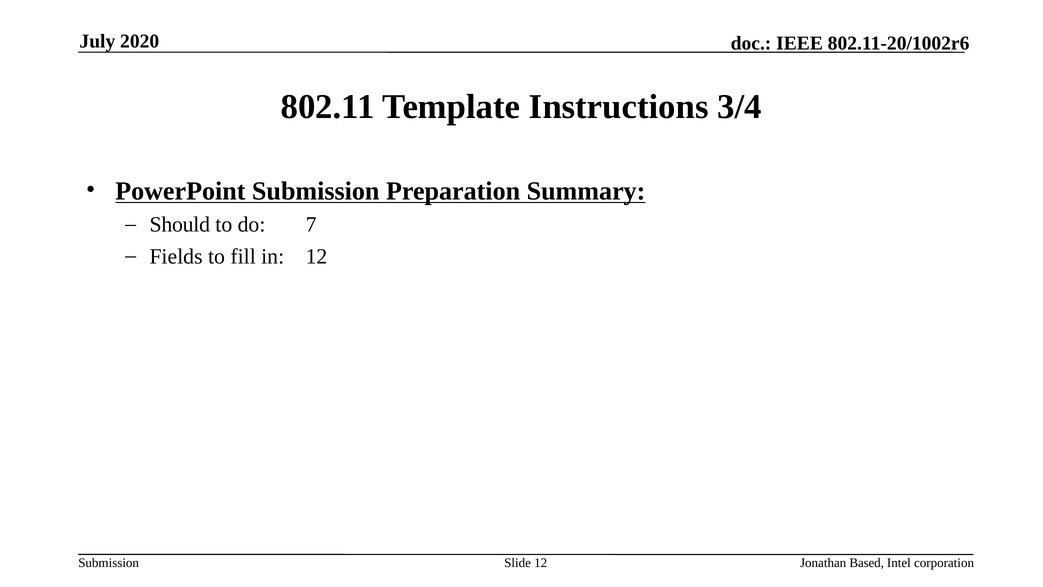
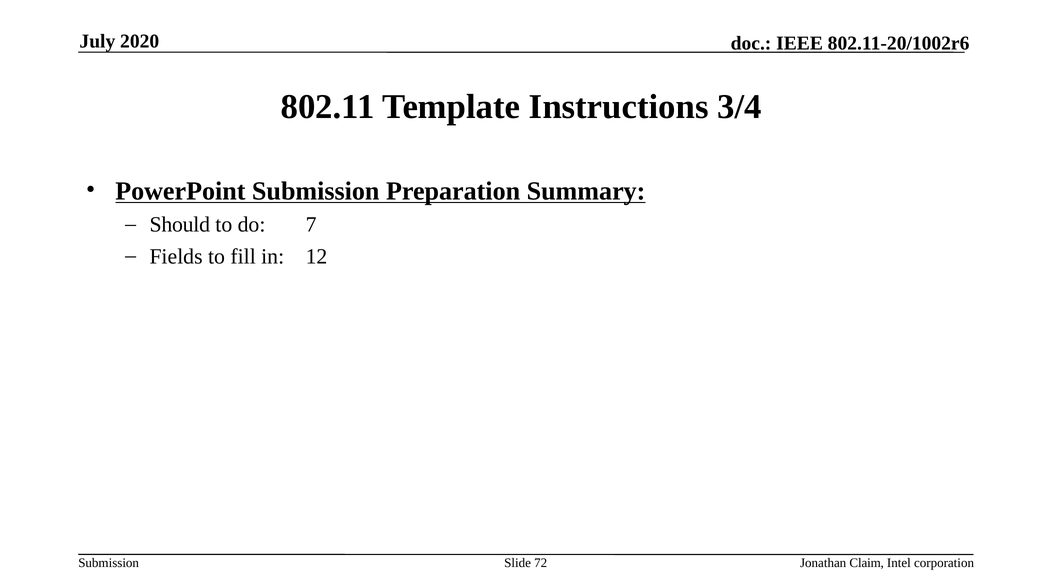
Slide 12: 12 -> 72 (541, 563)
Based: Based -> Claim (867, 563)
